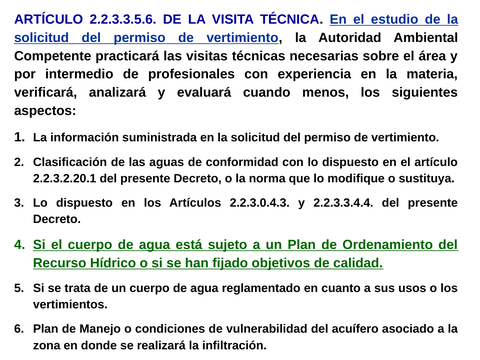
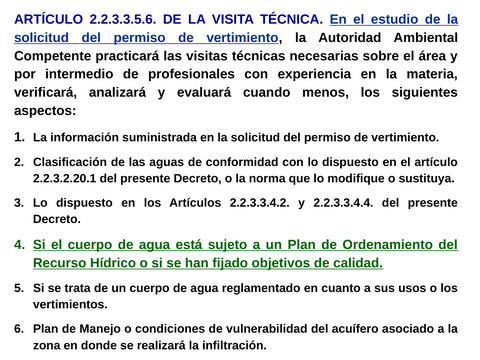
2.2.3.0.4.3: 2.2.3.0.4.3 -> 2.2.3.3.4.2 (260, 203)
